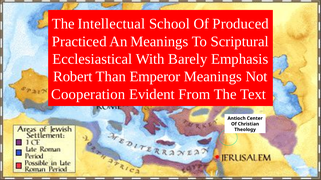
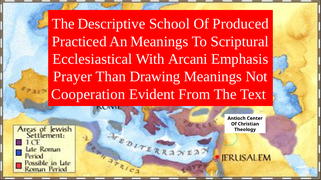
Intellectual: Intellectual -> Descriptive (111, 24)
Barely: Barely -> Arcani (188, 59)
Robert: Robert -> Prayer (73, 77)
Emperor: Emperor -> Drawing (155, 77)
